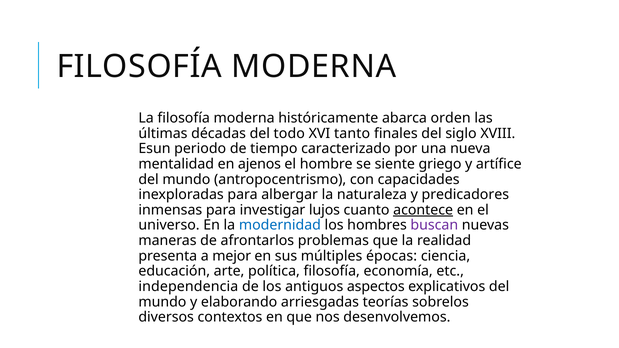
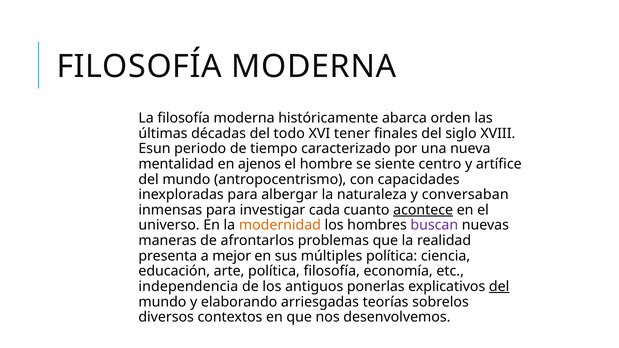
tanto: tanto -> tener (352, 134)
griego: griego -> centro (440, 164)
predicadores: predicadores -> conversaban (465, 195)
lujos: lujos -> cada (325, 210)
modernidad colour: blue -> orange (280, 225)
múltiples épocas: épocas -> política (392, 256)
aspectos: aspectos -> ponerlas (376, 287)
del underline: none -> present (499, 287)
